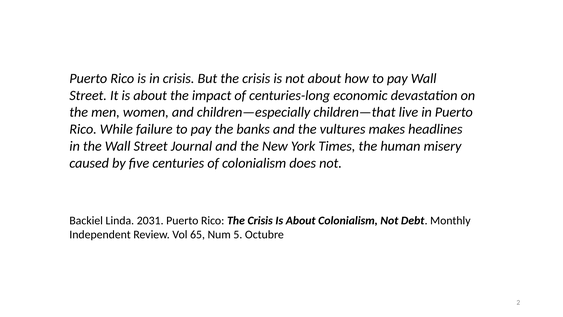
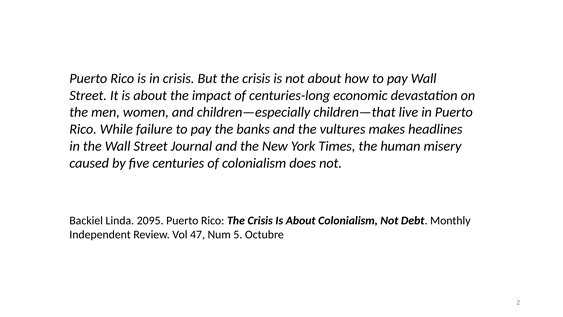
2031: 2031 -> 2095 (150, 220)
65: 65 -> 47 (198, 235)
